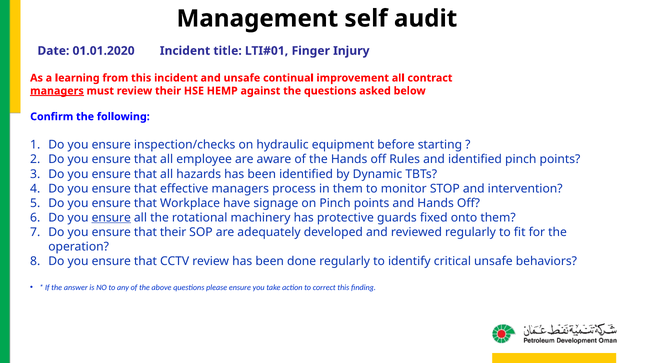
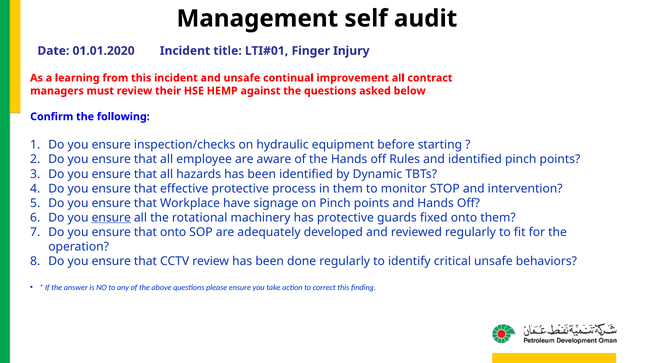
managers underline: present -> none (57, 91)
effective managers: managers -> protective (240, 189)
that their: their -> onto (173, 232)
